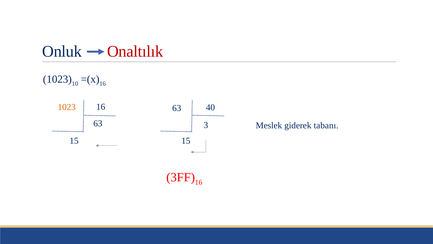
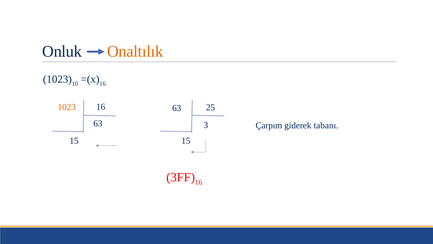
Onaltılık colour: red -> orange (135, 51)
40: 40 -> 25 (210, 107)
Meslek: Meslek -> Çarpım (269, 125)
